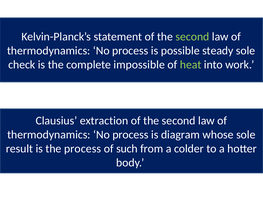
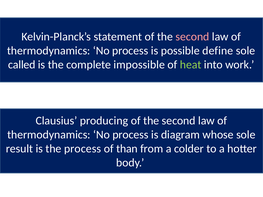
second colour: light green -> pink (192, 37)
steady: steady -> define (218, 51)
check: check -> called (22, 65)
extraction: extraction -> producing (104, 121)
such: such -> than (127, 149)
